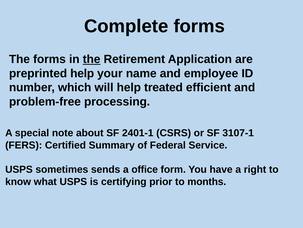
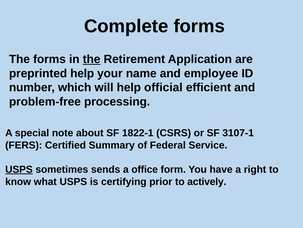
treated: treated -> official (163, 87)
2401-1: 2401-1 -> 1822-1 (138, 133)
USPS underline: none -> present (19, 169)
months: months -> actively (207, 181)
